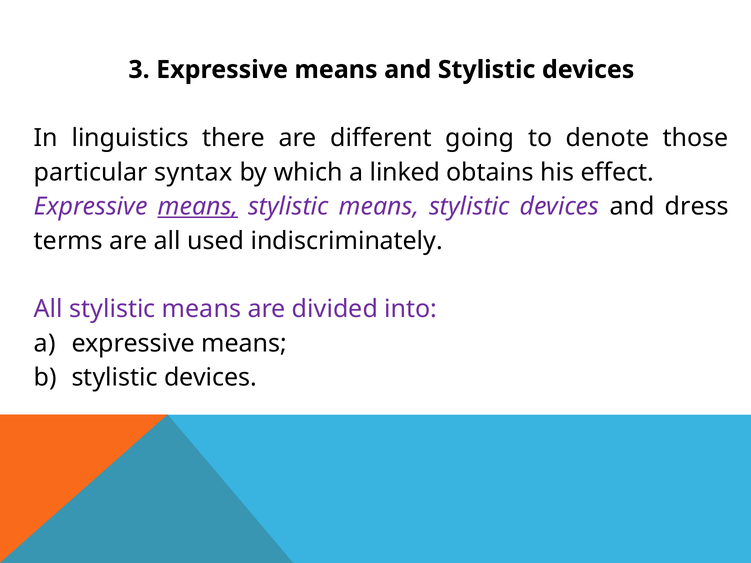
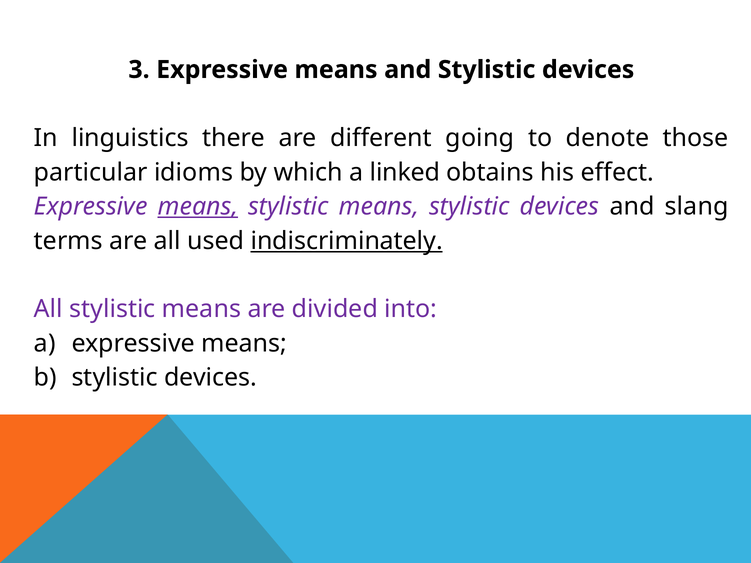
syntax: syntax -> idioms (194, 172)
dress: dress -> slang (697, 207)
indiscriminately underline: none -> present (347, 241)
